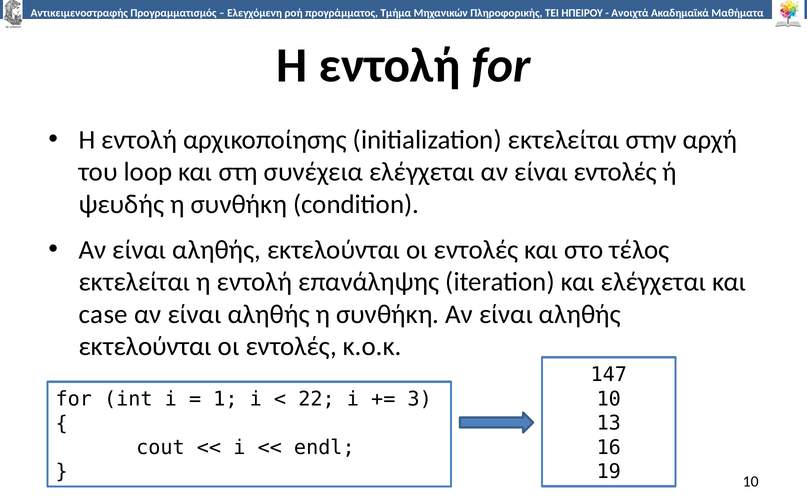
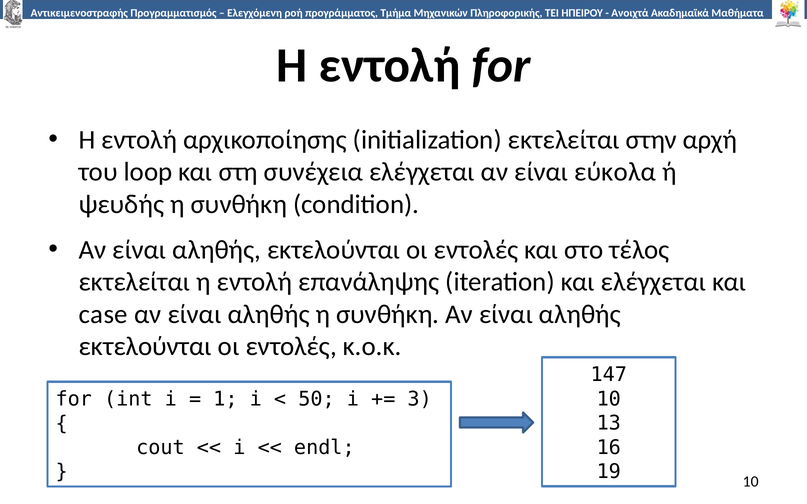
είναι εντολές: εντολές -> εύκολα (615, 172)
22: 22 -> 50 (316, 400)
